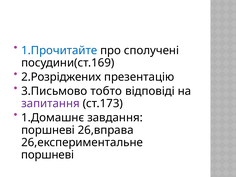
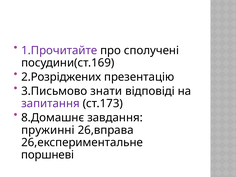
1.Прочитайте colour: blue -> purple (59, 50)
тобто: тобто -> знати (106, 91)
1.Домашнє: 1.Домашнє -> 8.Домашнє (53, 118)
поршневі: поршневі -> пружинні (48, 130)
